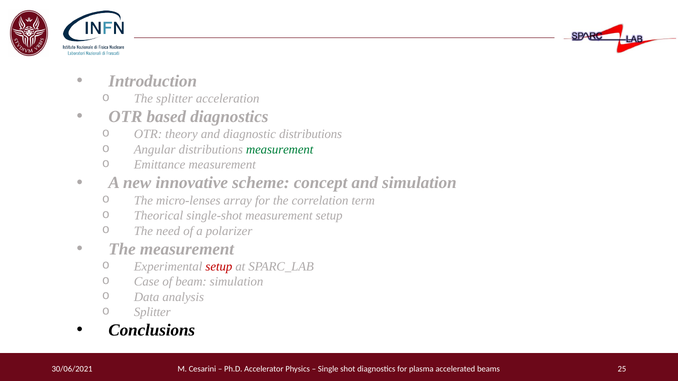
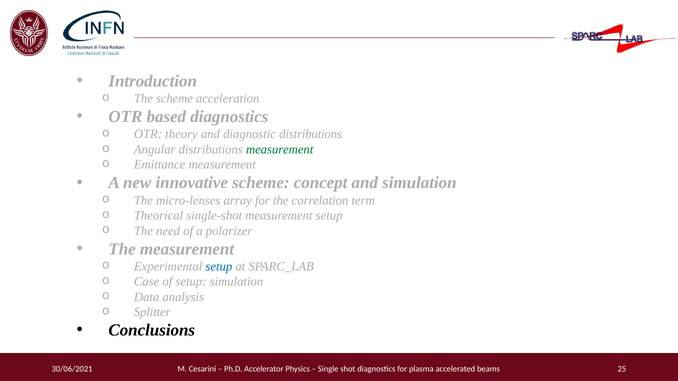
The splitter: splitter -> scheme (174, 99)
setup colour: red -> blue (219, 267)
of beam: beam -> setup (191, 282)
